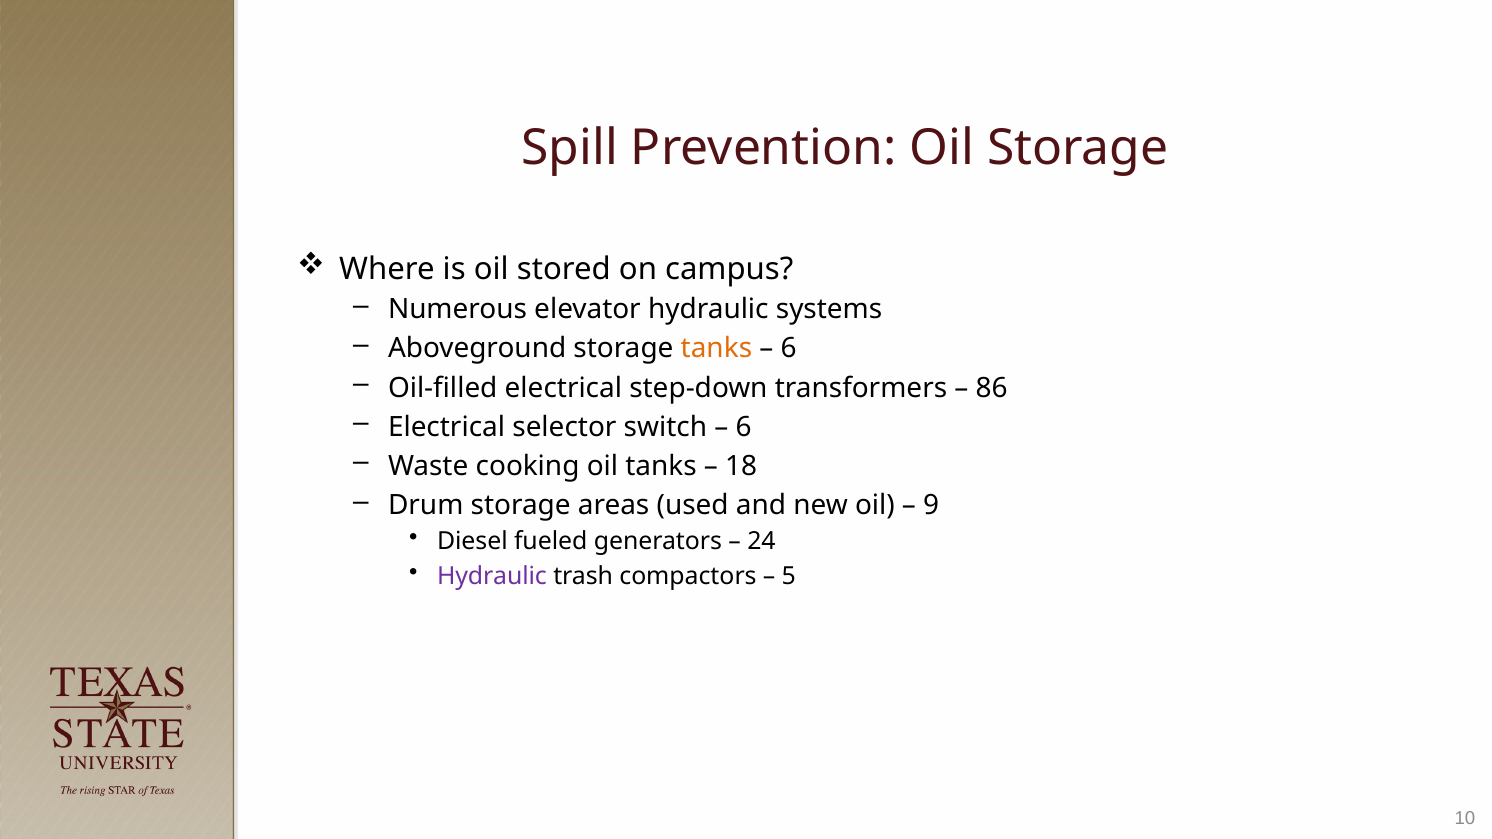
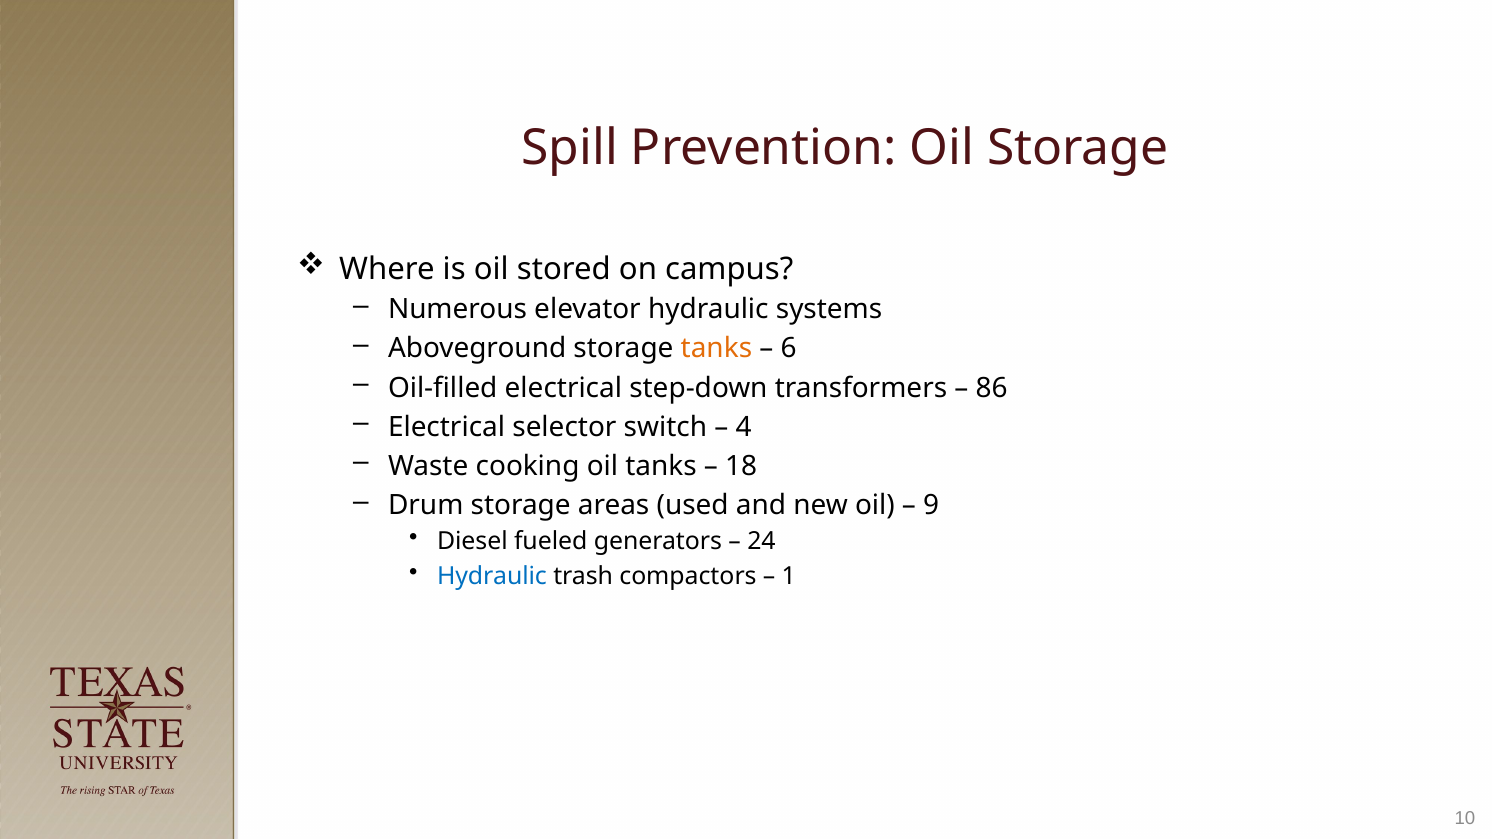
6: 6 -> 4 (744, 427)
Hydraulic colour: purple -> blue (492, 577)
5: 5 -> 1 (789, 577)
